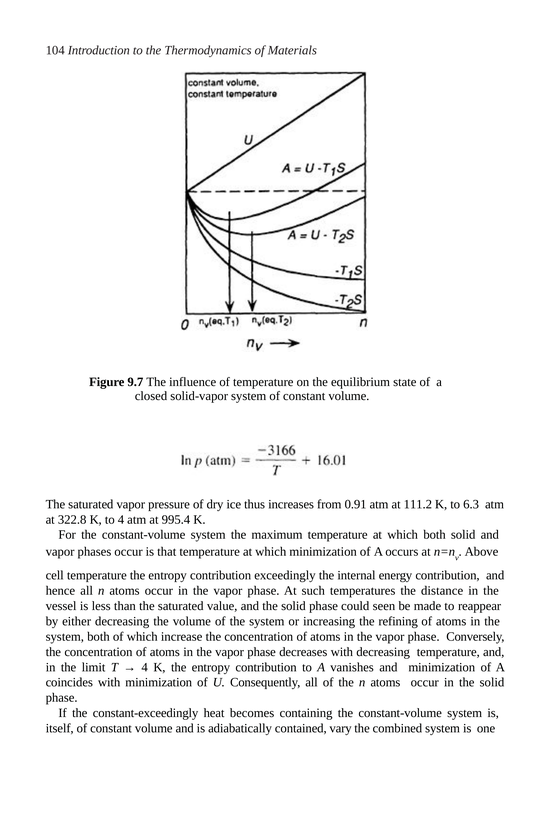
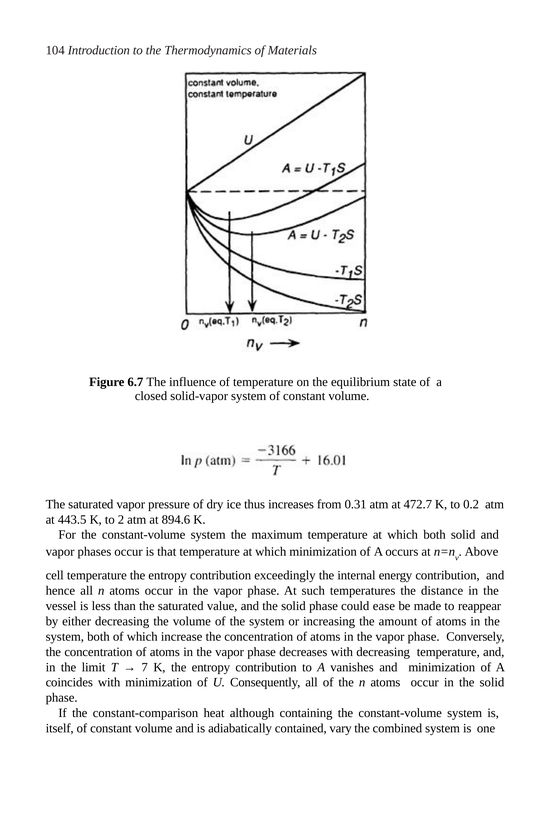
9.7: 9.7 -> 6.7 (135, 382)
0.91: 0.91 -> 0.31 (356, 504)
111.2: 111.2 -> 472.7 (418, 504)
6.3: 6.3 -> 0.2 (471, 504)
322.8: 322.8 -> 443.5 (72, 519)
to 4: 4 -> 2 (121, 519)
995.4: 995.4 -> 894.6 (176, 519)
seen: seen -> ease (384, 606)
refining: refining -> amount (398, 621)
4: 4 -> 7 (145, 667)
constant-exceedingly: constant-exceedingly -> constant-comparison (145, 713)
becomes: becomes -> although (252, 713)
